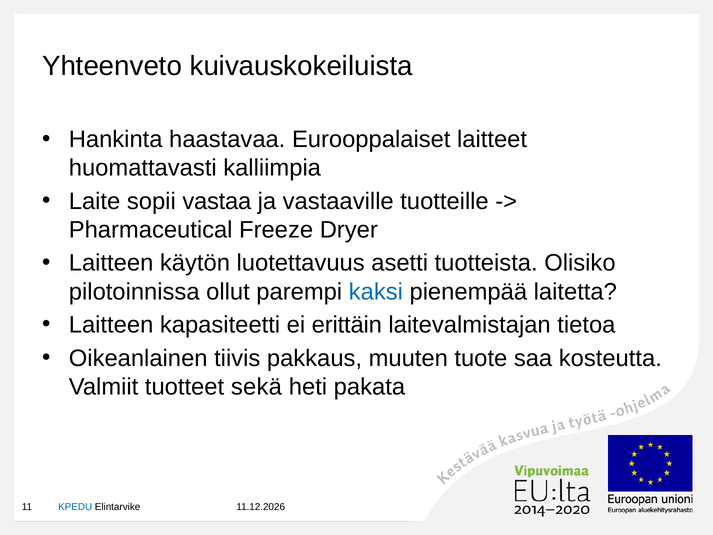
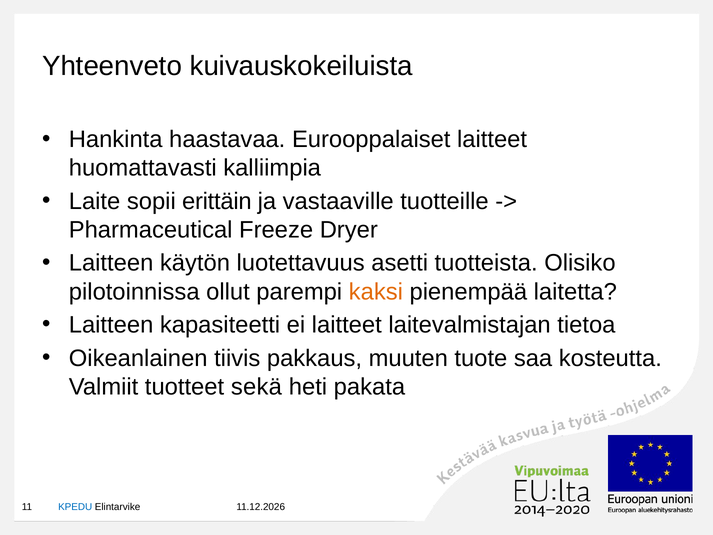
vastaa: vastaa -> erittäin (217, 201)
kaksi colour: blue -> orange (376, 292)
ei erittäin: erittäin -> laitteet (347, 325)
